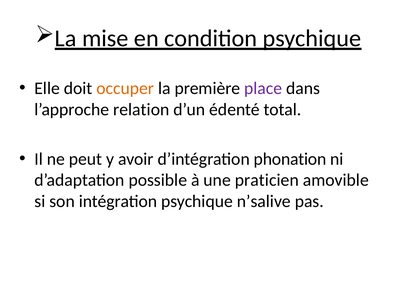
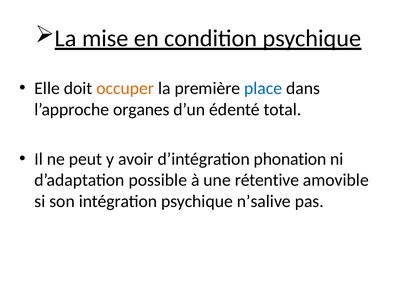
place colour: purple -> blue (263, 88)
relation: relation -> organes (141, 109)
praticien: praticien -> rétentive (267, 180)
